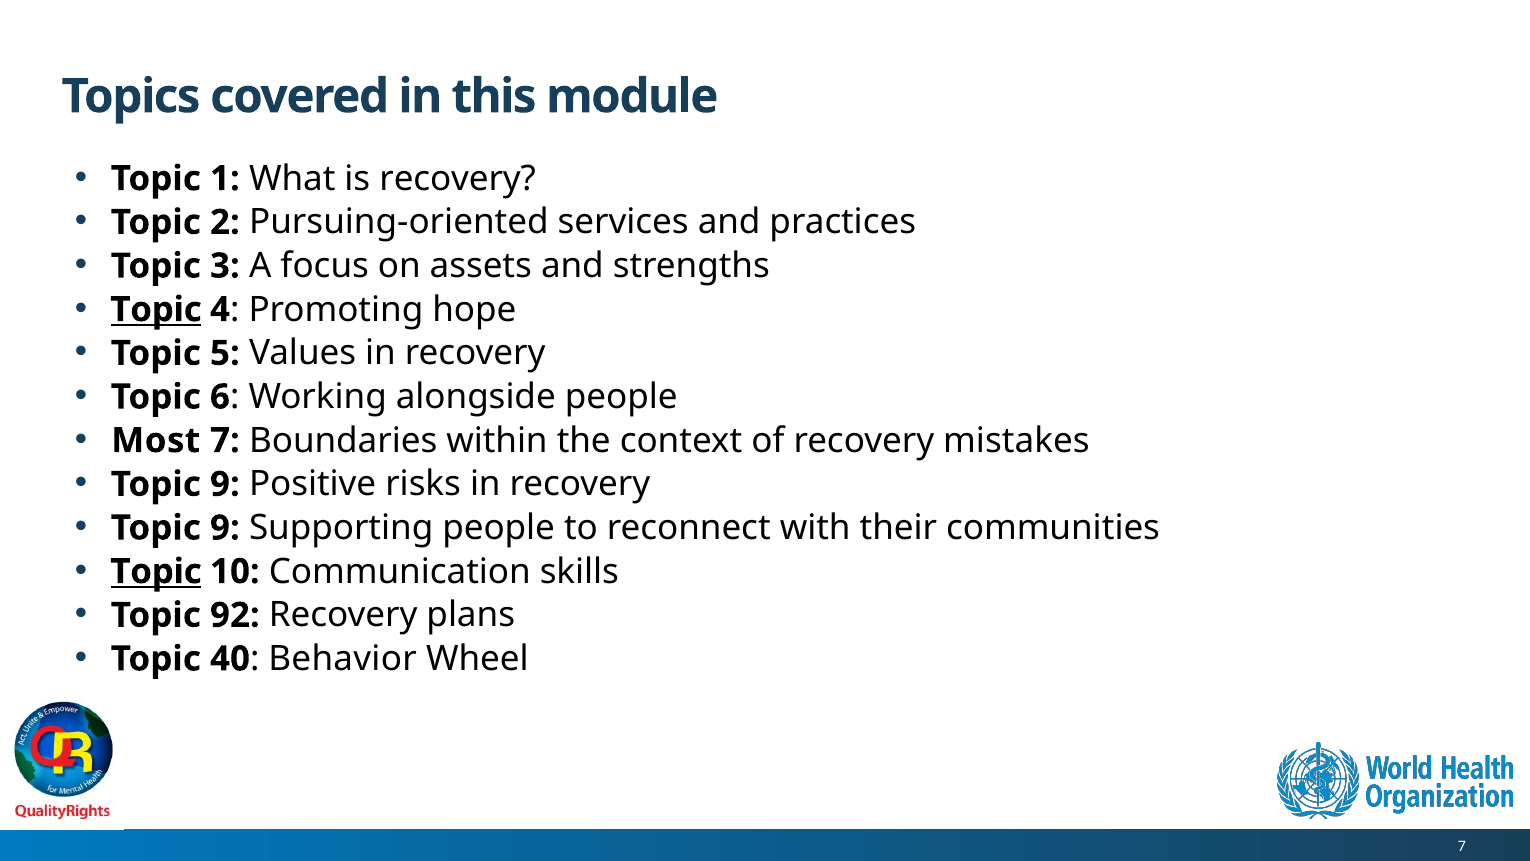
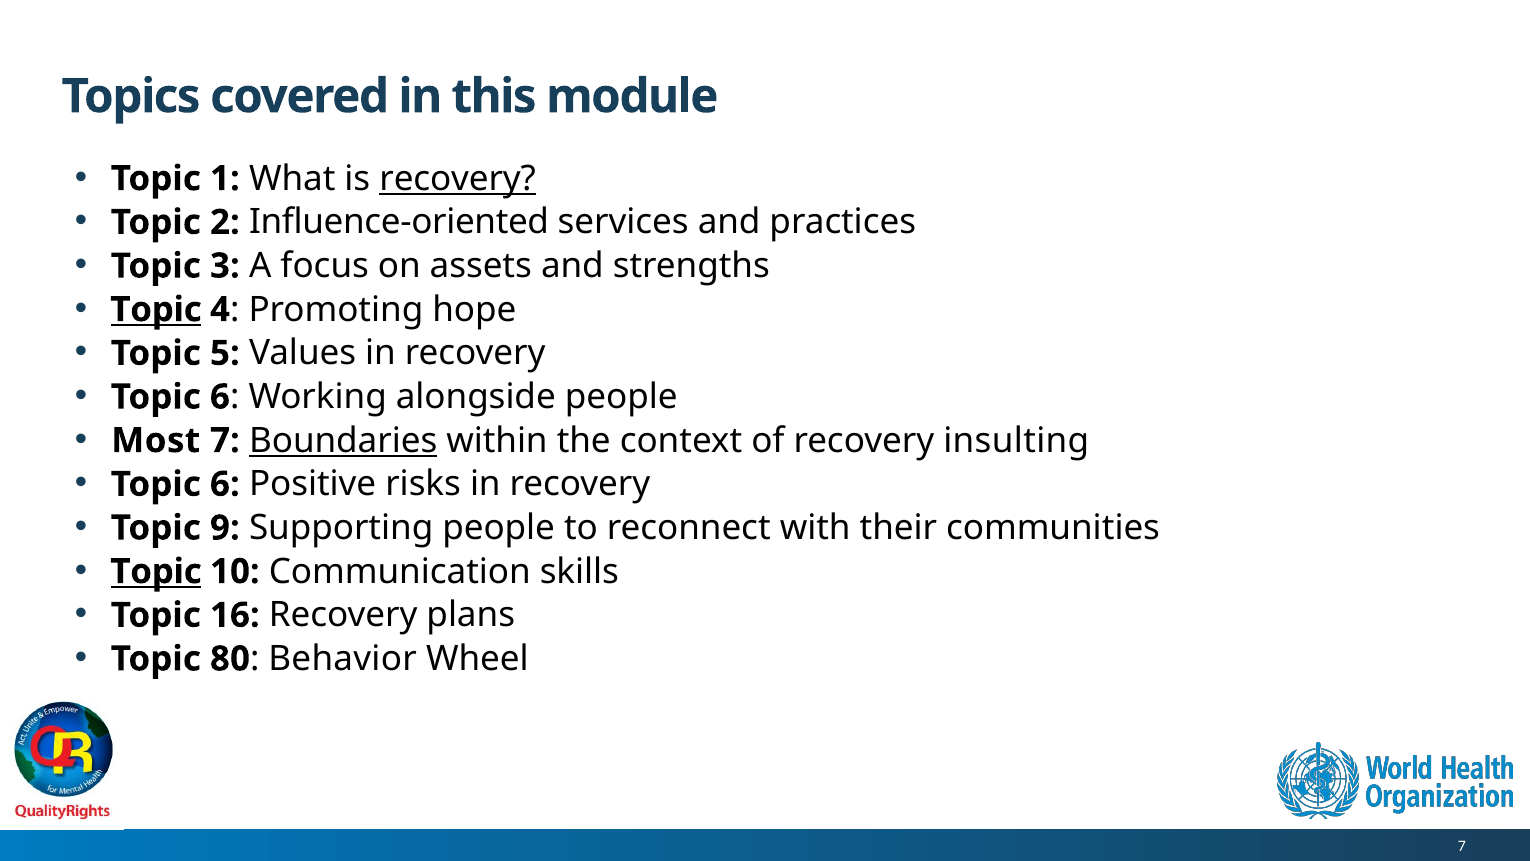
recovery underline: none -> present (458, 179)
Pursuing-oriented: Pursuing-oriented -> Influence-oriented (399, 222)
Boundaries underline: none -> present (343, 440)
mistakes: mistakes -> insulting (1016, 440)
9: 9 -> 6 (225, 484)
92: 92 -> 16 (235, 615)
40: 40 -> 80 (230, 659)
